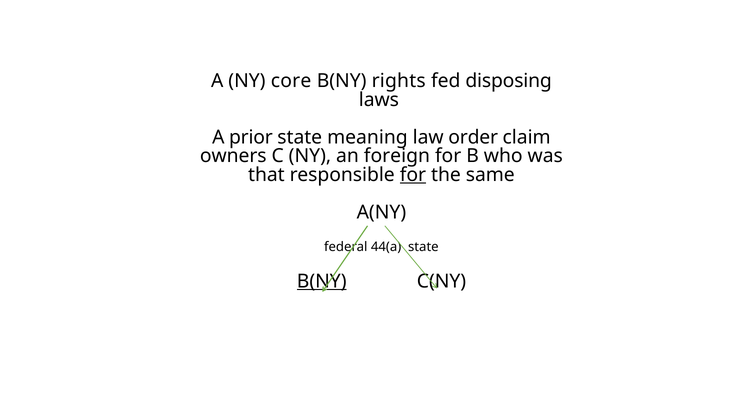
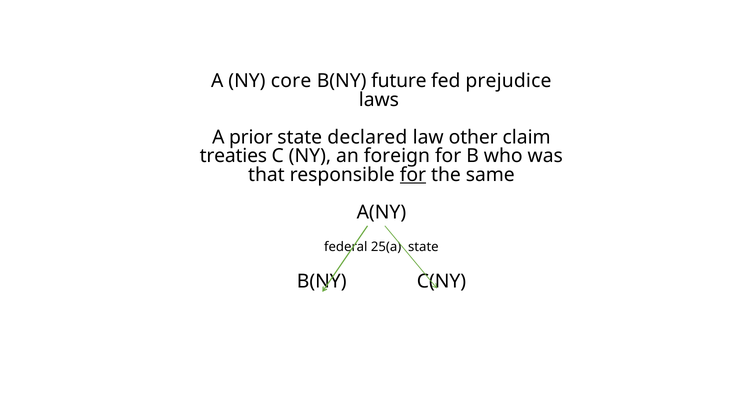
rights: rights -> future (399, 81)
disposing: disposing -> prejudice (508, 81)
meaning: meaning -> declared (367, 137)
order: order -> other (473, 137)
owners: owners -> treaties (233, 156)
44(a: 44(a -> 25(a (386, 247)
B(NY underline: present -> none (322, 282)
